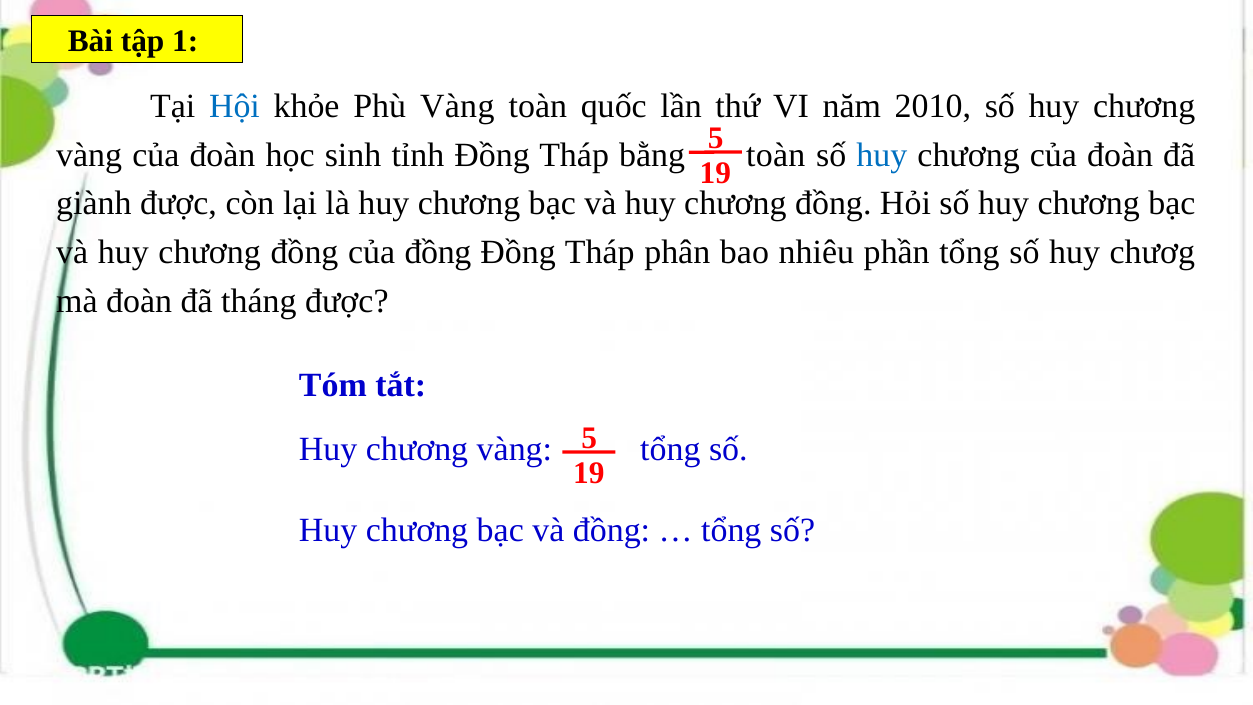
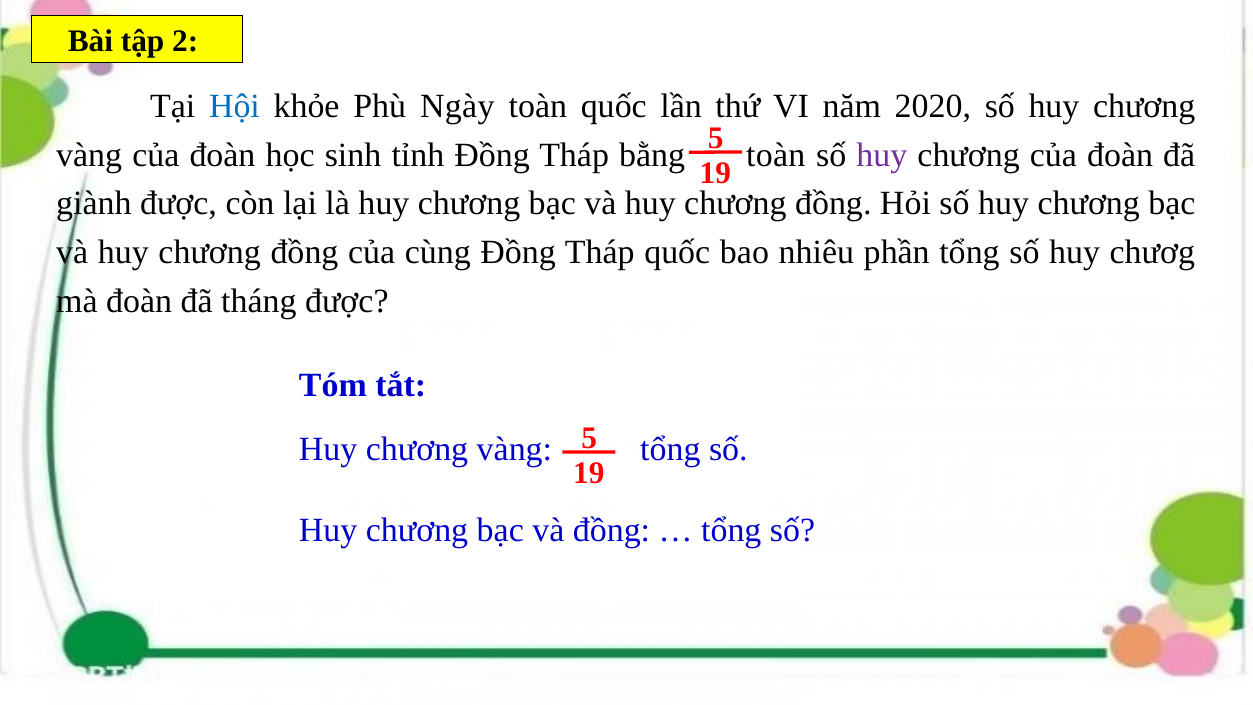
1: 1 -> 2 (185, 41)
Phù Vàng: Vàng -> Ngày (457, 106)
2010: 2010 -> 2020 (933, 106)
huy colour: blue -> purple (882, 155)
của đồng: đồng -> cùng (438, 252)
Tháp phân: phân -> quốc (677, 252)
